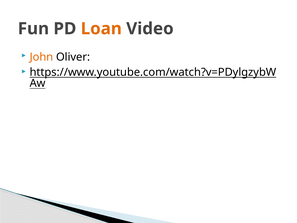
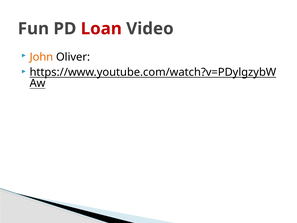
Loan colour: orange -> red (101, 29)
